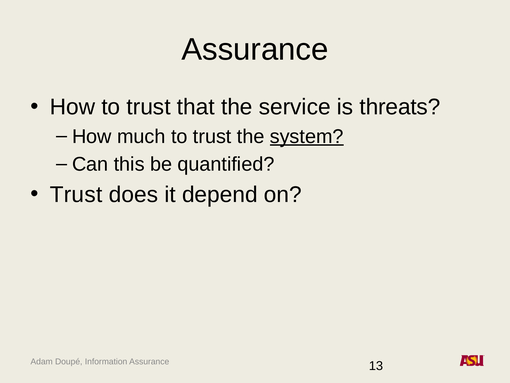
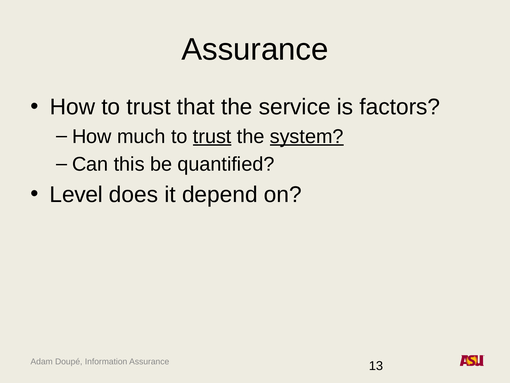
threats: threats -> factors (400, 107)
trust underline: none -> present (212, 136)
Trust: Trust -> Level (76, 194)
